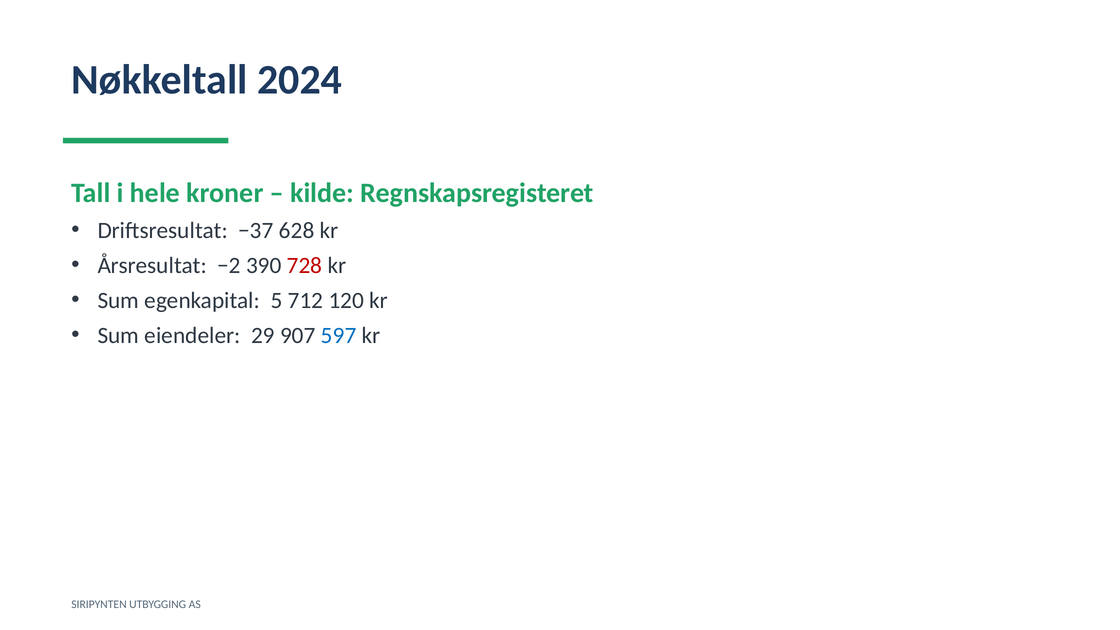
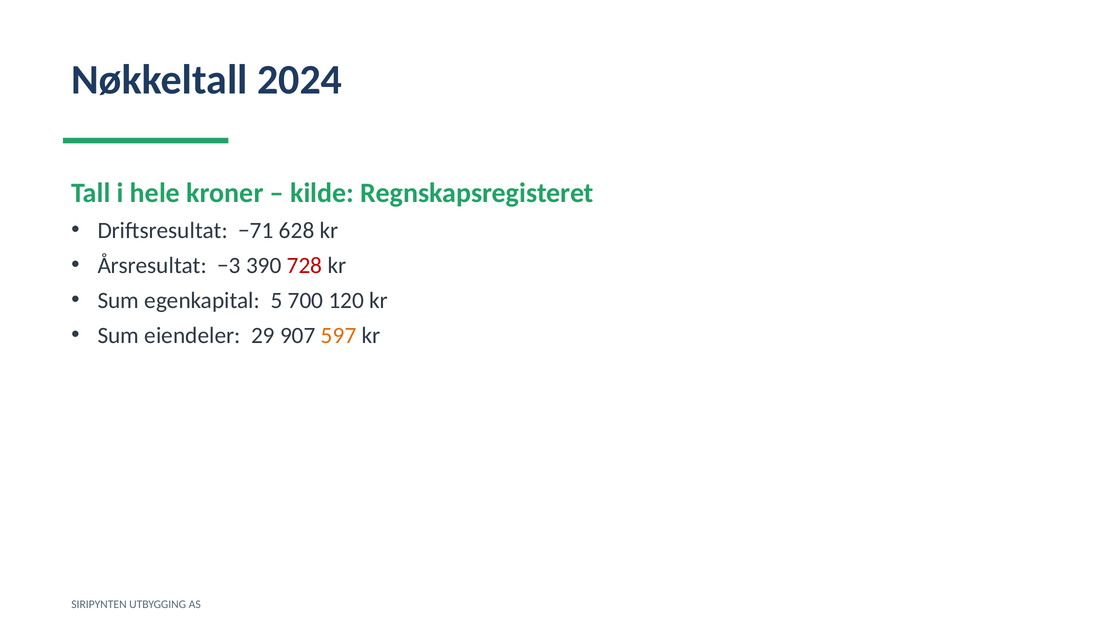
−37: −37 -> −71 (256, 230)
−2: −2 -> −3 (229, 265)
712: 712 -> 700 (305, 300)
597 colour: blue -> orange (339, 335)
